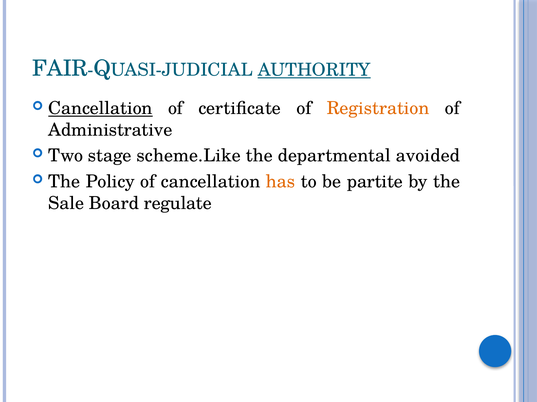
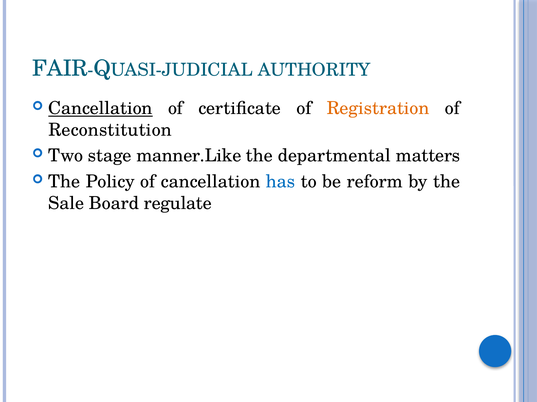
AUTHORITY underline: present -> none (314, 70)
Administrative: Administrative -> Reconstitution (110, 130)
scheme.Like: scheme.Like -> manner.Like (189, 156)
avoided: avoided -> matters (428, 156)
has colour: orange -> blue (280, 182)
partite: partite -> reform (375, 182)
